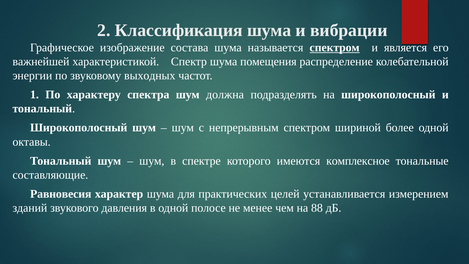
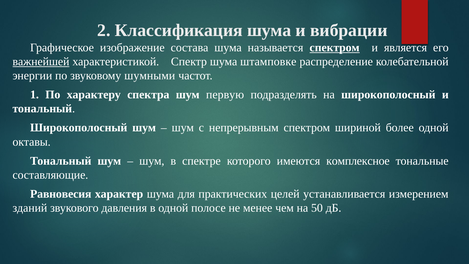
важнейшей underline: none -> present (41, 62)
помещения: помещения -> штамповке (268, 62)
выходных: выходных -> шумными (150, 76)
должна: должна -> первую (225, 95)
88: 88 -> 50 (317, 208)
